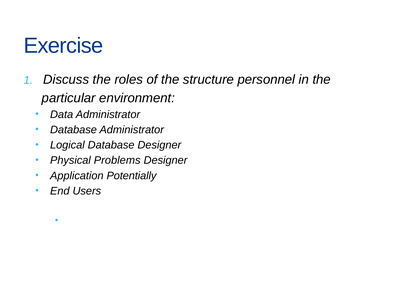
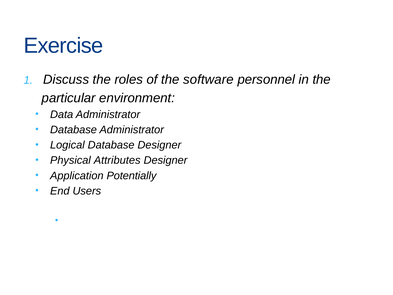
structure: structure -> software (208, 80)
Problems: Problems -> Attributes (117, 160)
